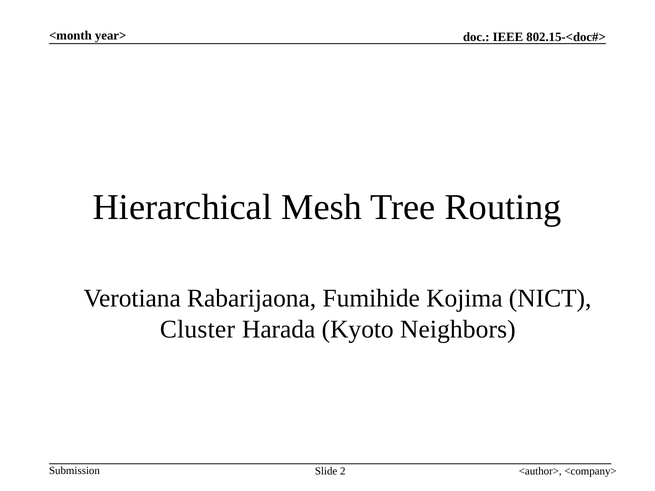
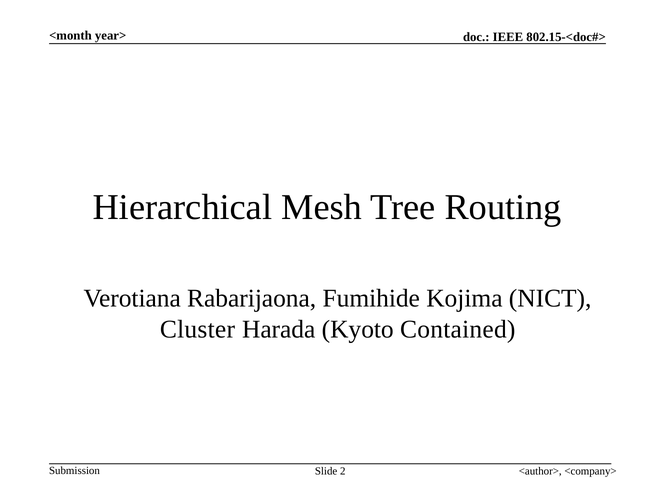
Neighbors: Neighbors -> Contained (458, 329)
